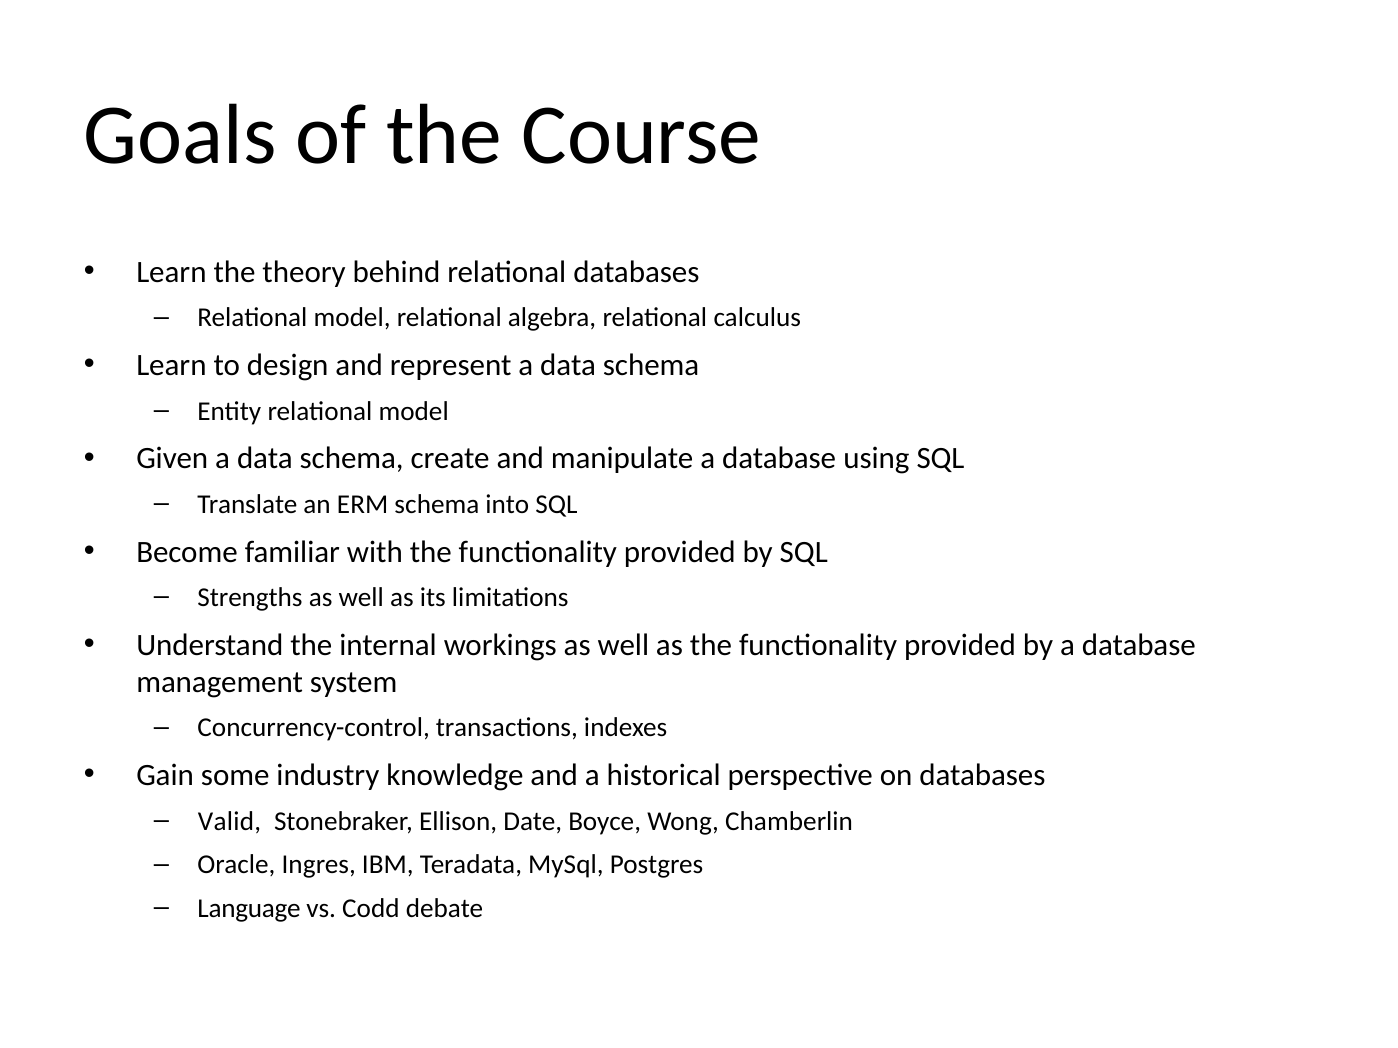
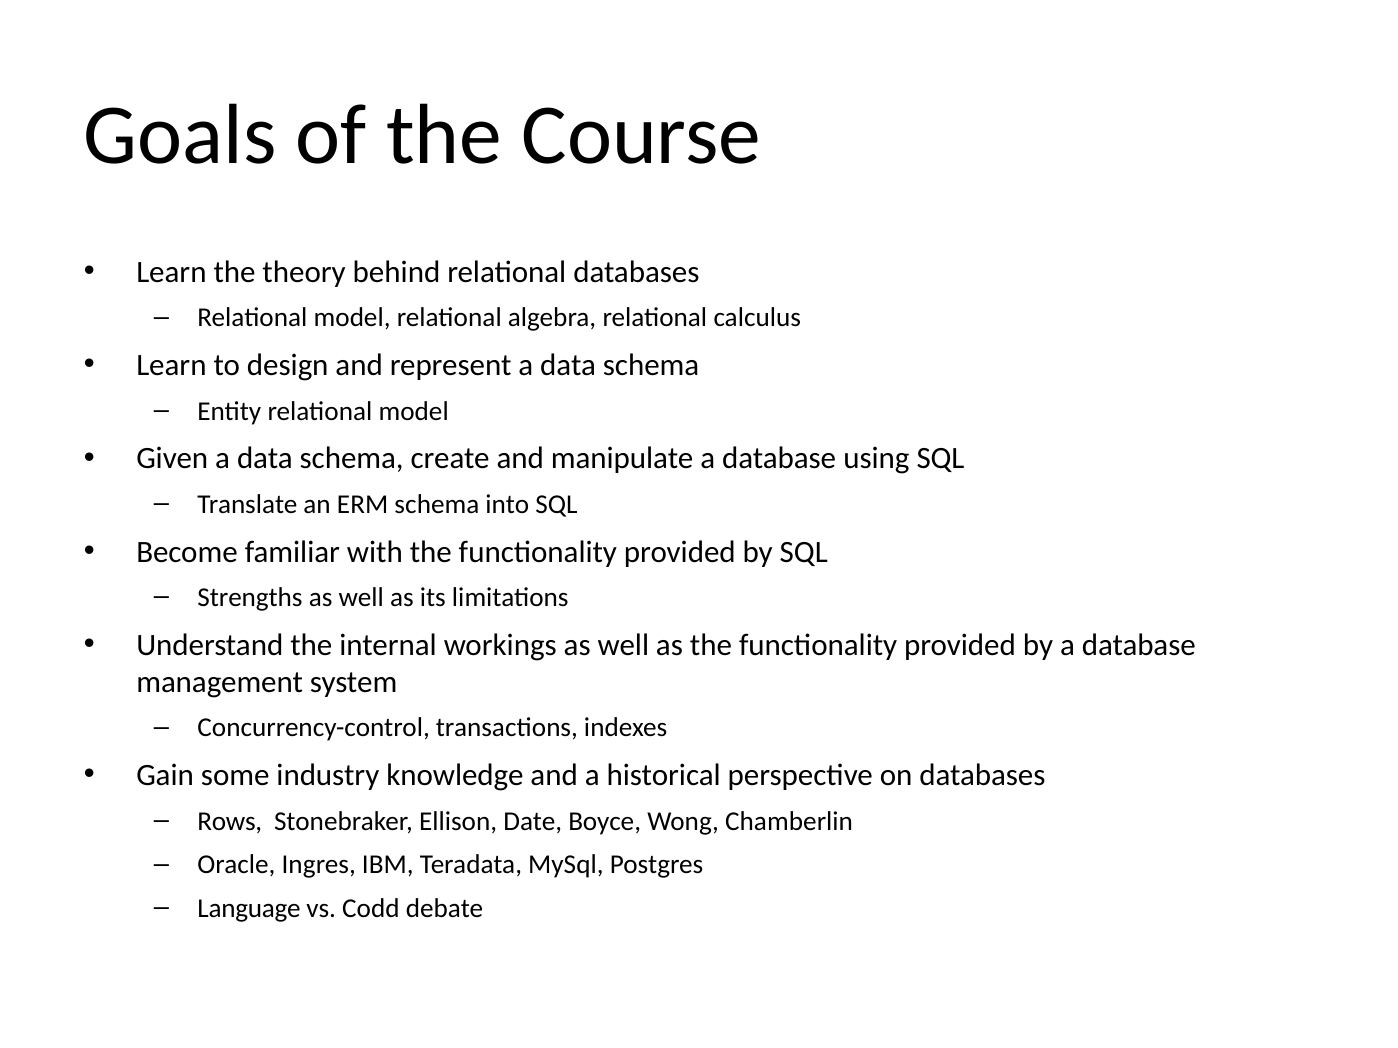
Valid: Valid -> Rows (230, 821)
